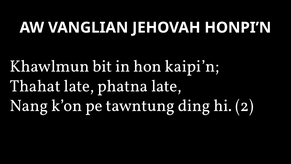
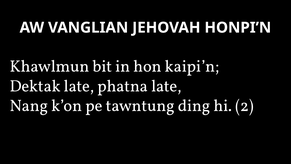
Thahat: Thahat -> Dektak (35, 86)
